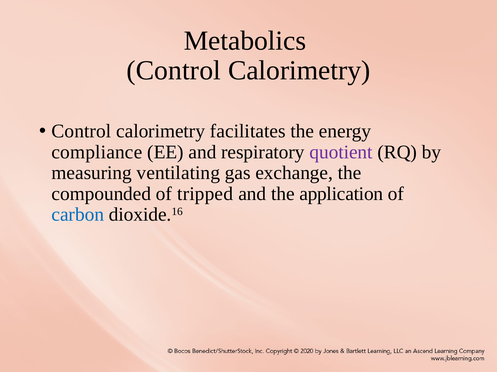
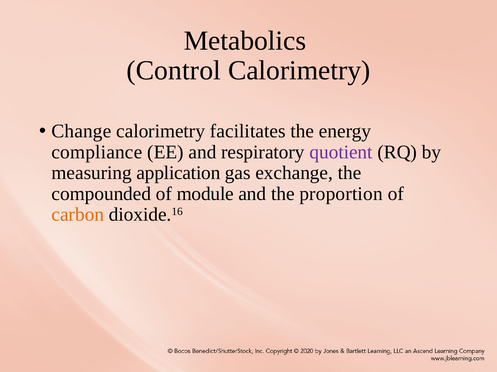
Control: Control -> Change (81, 131)
ventilating: ventilating -> application (178, 173)
tripped: tripped -> module (205, 194)
application: application -> proportion (341, 194)
carbon colour: blue -> orange (78, 215)
